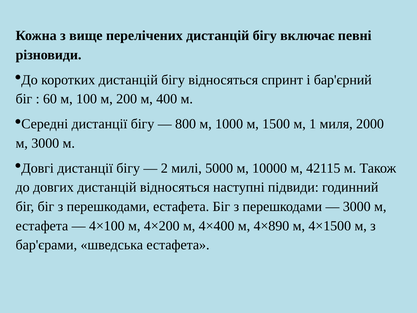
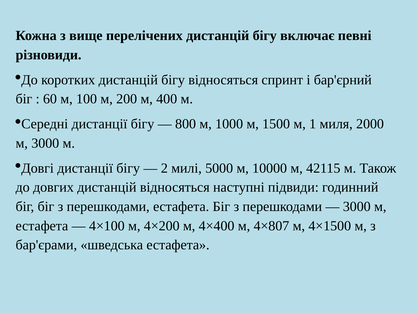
4×890: 4×890 -> 4×807 (271, 226)
